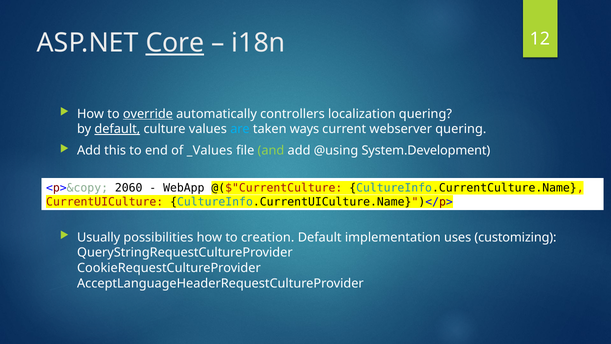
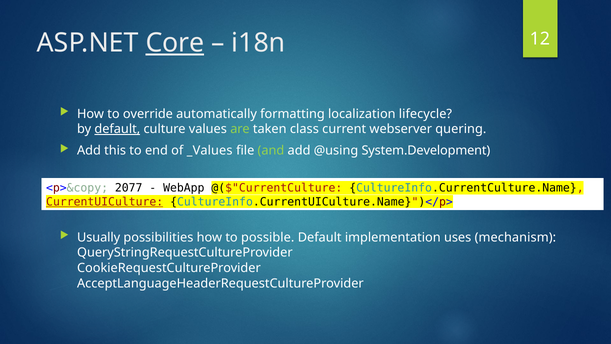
override underline: present -> none (148, 114)
controllers: controllers -> formatting (292, 114)
localization quering: quering -> lifecycle (425, 114)
are colour: light blue -> light green (240, 129)
ways: ways -> class (304, 129)
2060: 2060 -> 2077 (129, 188)
CurrentUICulture underline: none -> present (105, 202)
creation: creation -> possible (268, 237)
customizing: customizing -> mechanism (515, 237)
